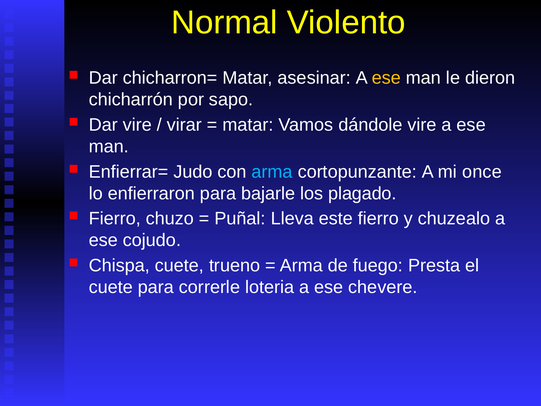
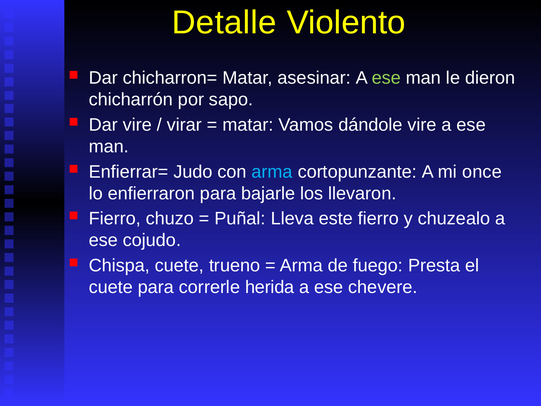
Normal: Normal -> Detalle (224, 23)
ese colour: yellow -> light green (386, 78)
plagado: plagado -> llevaron (362, 193)
loteria: loteria -> herida (270, 287)
